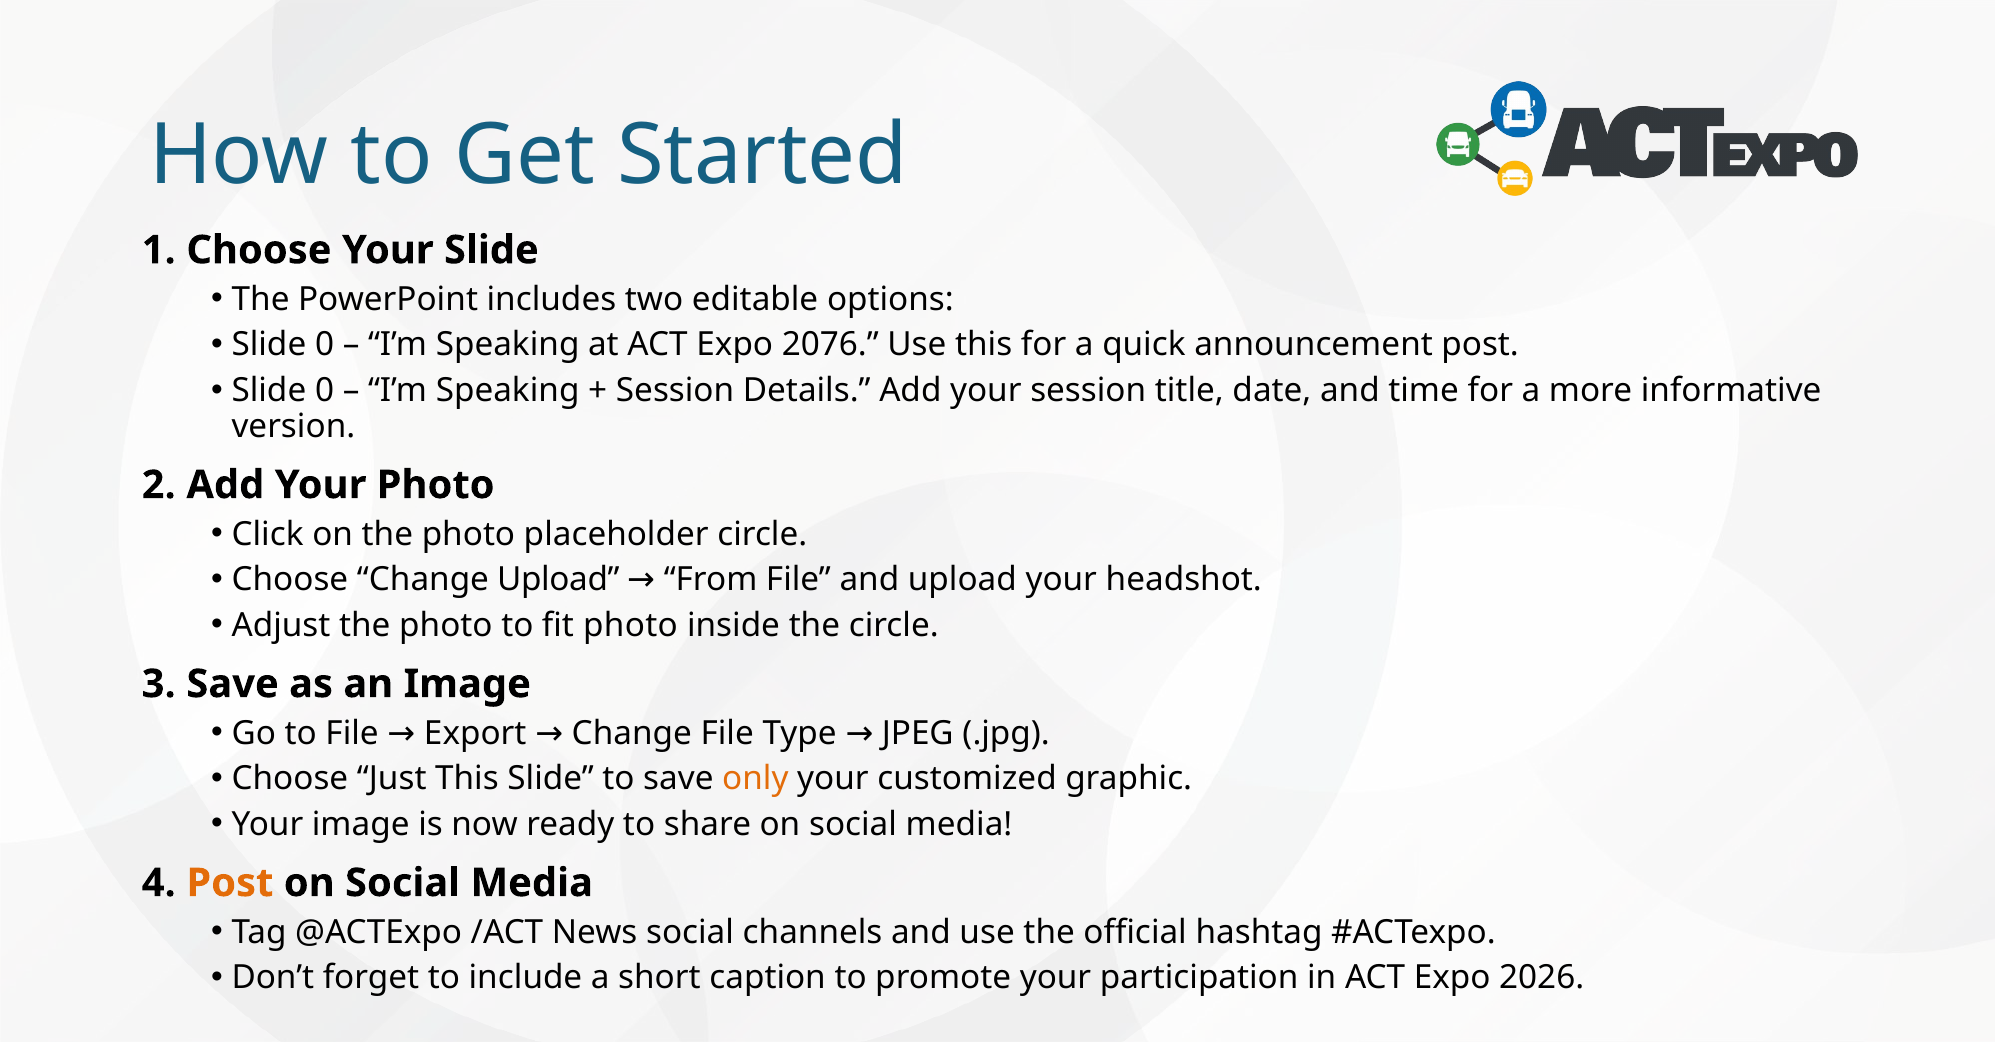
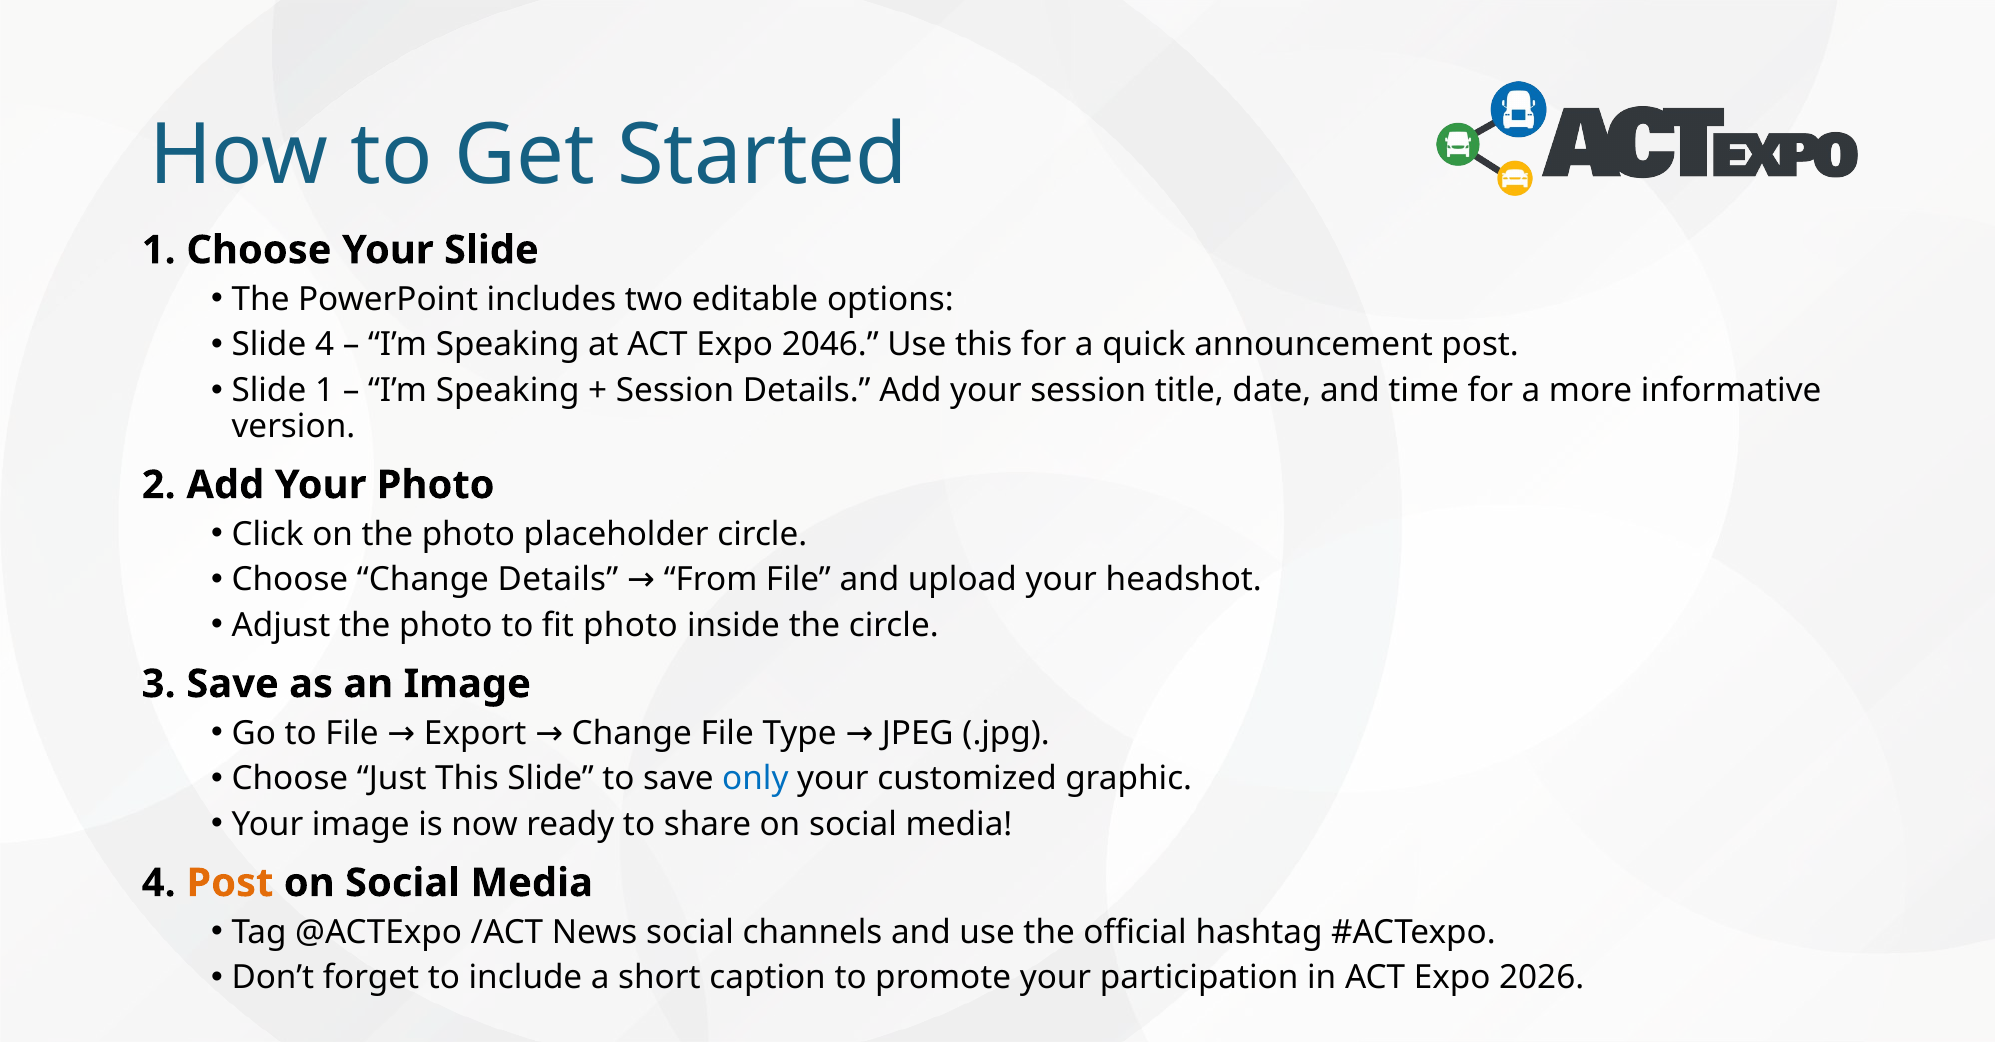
0: 0 -> 4 (325, 345)
2076: 2076 -> 2046 (830, 345)
0: 0 -> 1 (325, 391)
Change Upload: Upload -> Details (558, 580)
only colour: orange -> blue (755, 779)
